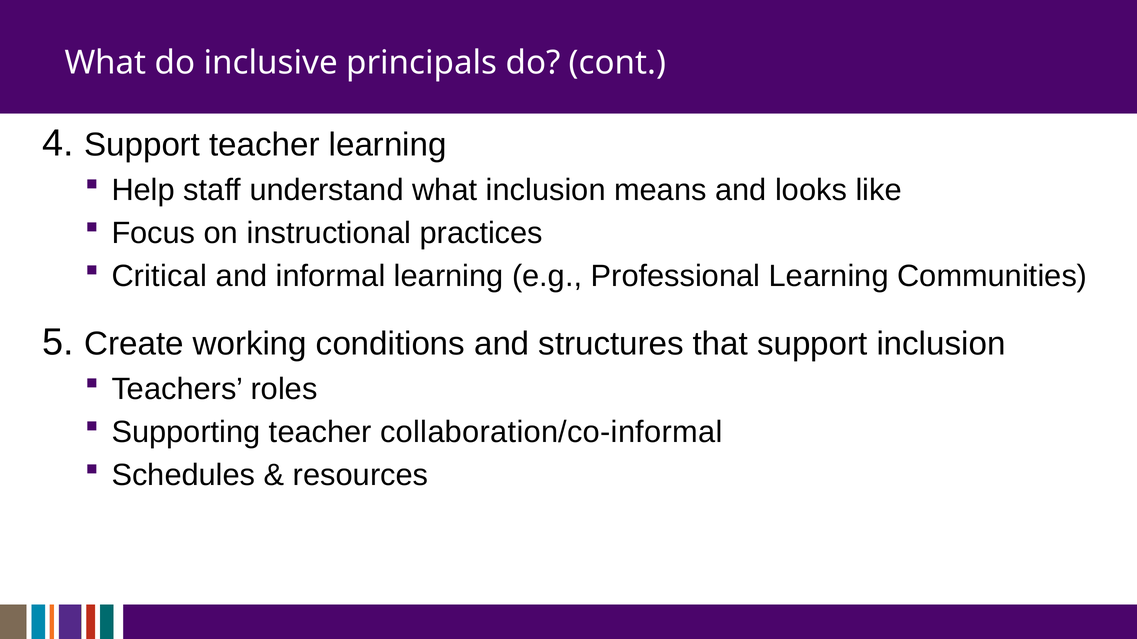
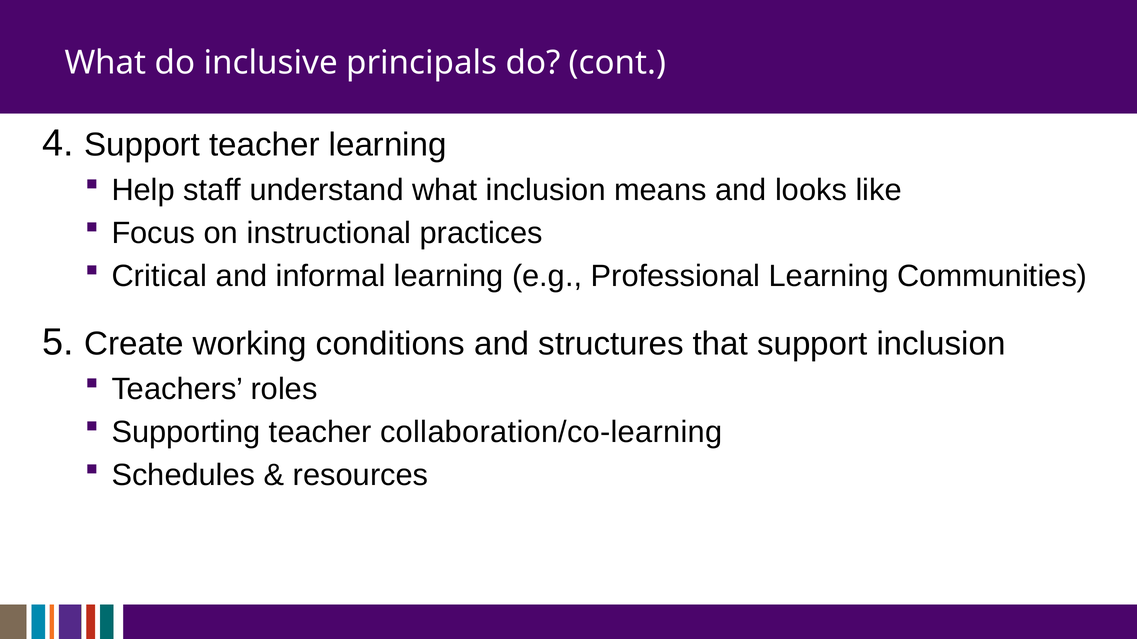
collaboration/co-informal: collaboration/co-informal -> collaboration/co-learning (551, 432)
